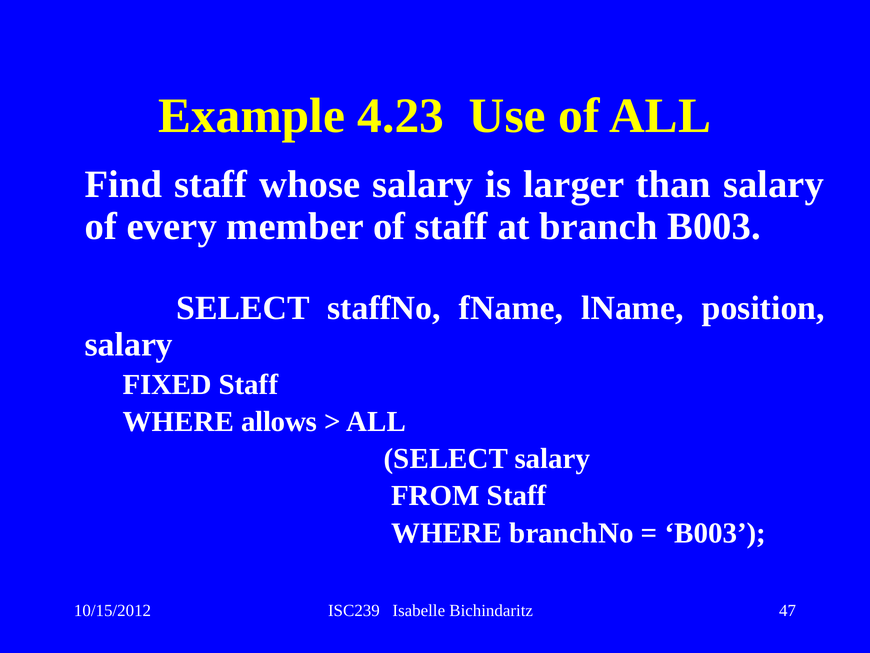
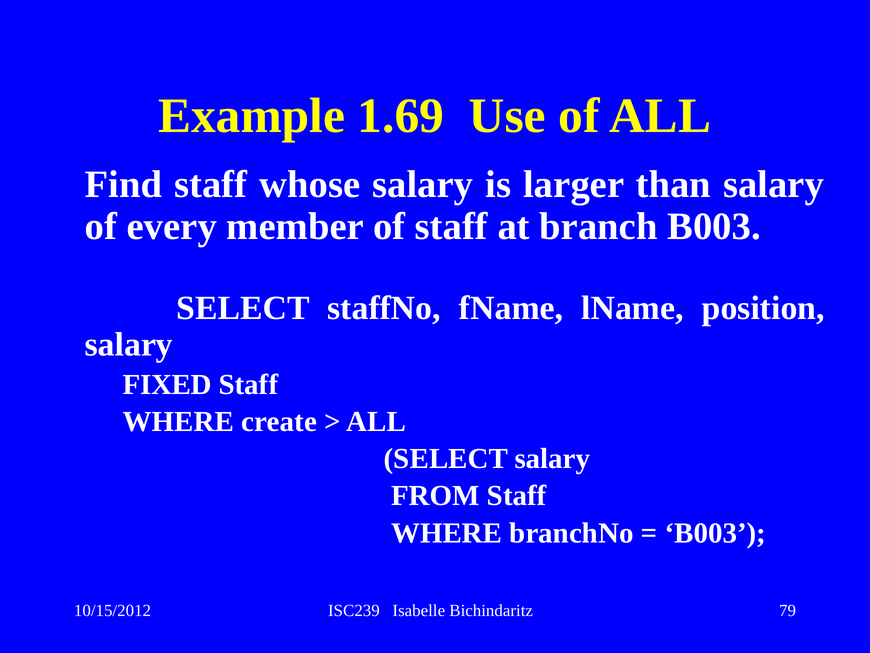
4.23: 4.23 -> 1.69 (401, 116)
allows: allows -> create (279, 421)
47: 47 -> 79 (788, 610)
